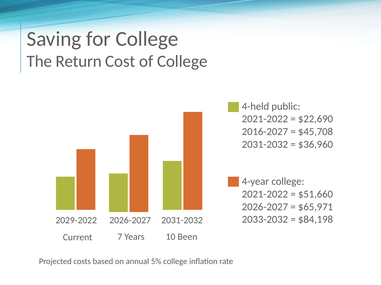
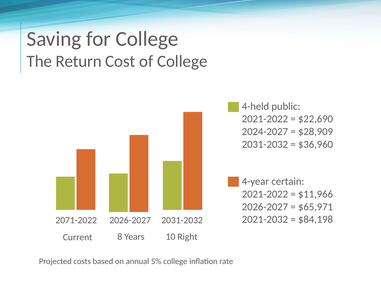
2016-2027: 2016-2027 -> 2024-2027 (265, 132)
$45,708: $45,708 -> $28,909 (316, 132)
4-year college: college -> certain (288, 182)
$51,660: $51,660 -> $11,966 (316, 195)
2033-2032: 2033-2032 -> 2021-2032 (265, 220)
2029-2022: 2029-2022 -> 2071-2022 (76, 221)
7: 7 -> 8 (120, 237)
Been: Been -> Right (188, 237)
